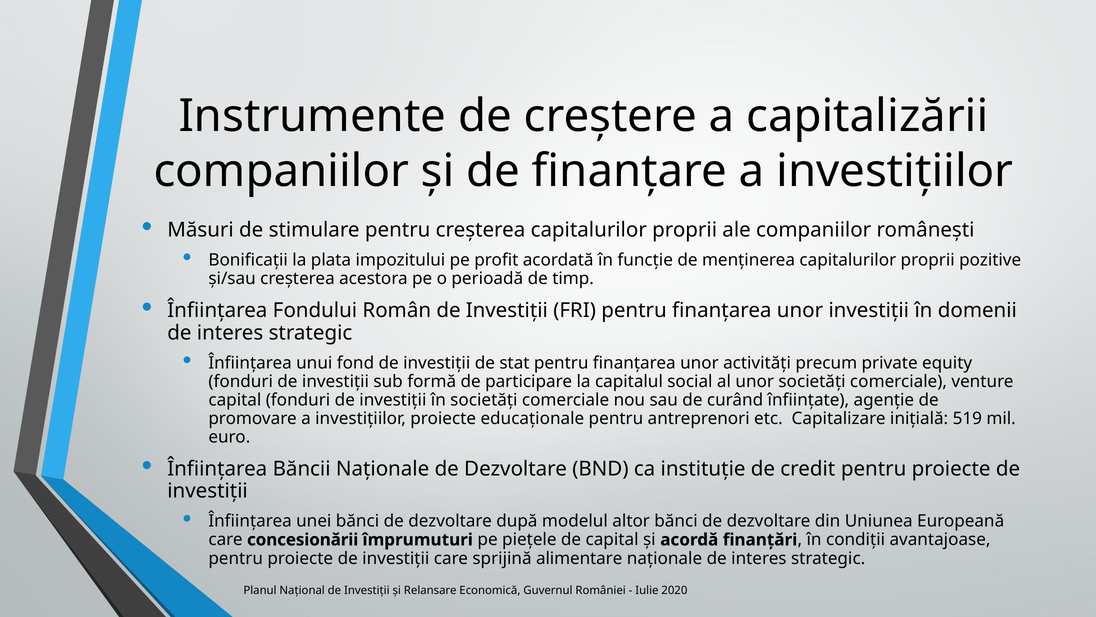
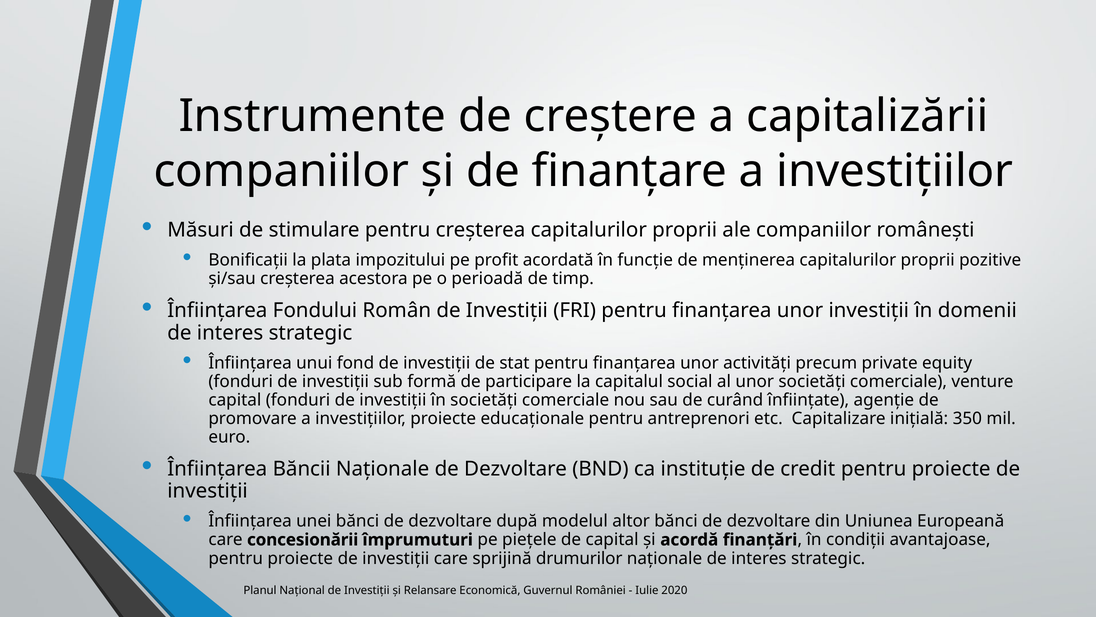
519: 519 -> 350 (967, 418)
alimentare: alimentare -> drumurilor (579, 558)
